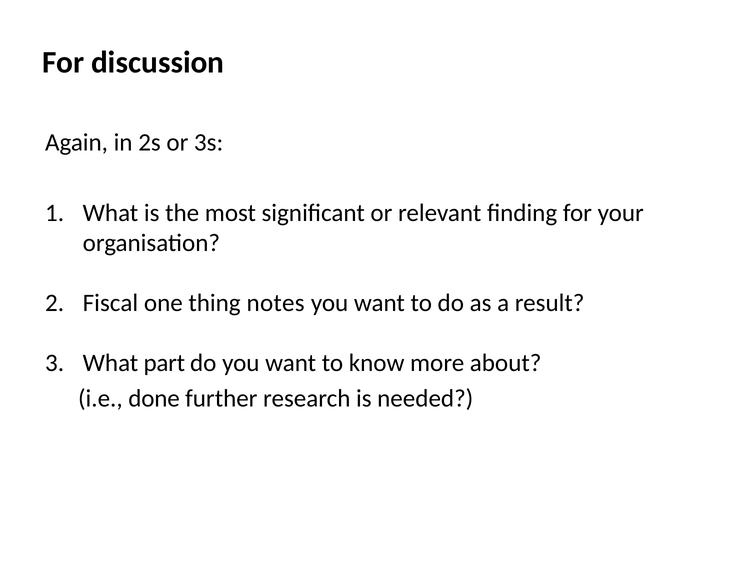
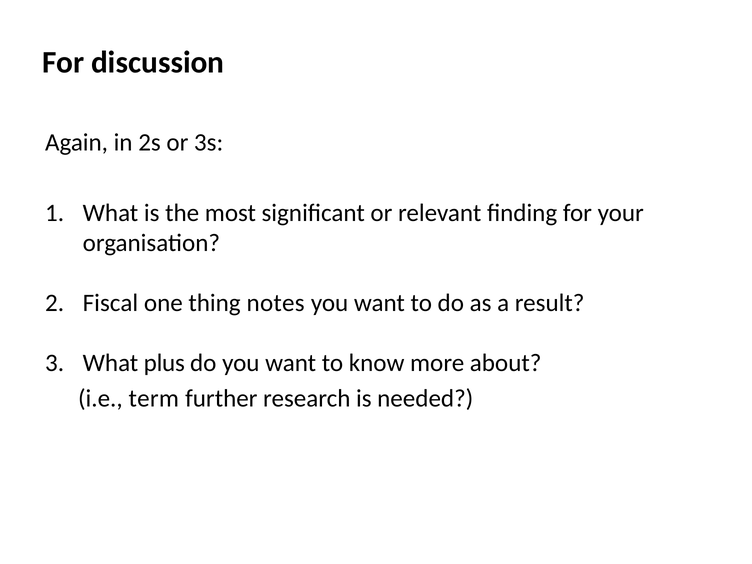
part: part -> plus (164, 363)
done: done -> term (154, 398)
